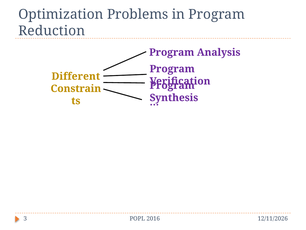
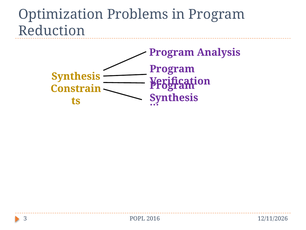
Different: Different -> Synthesis (76, 76)
